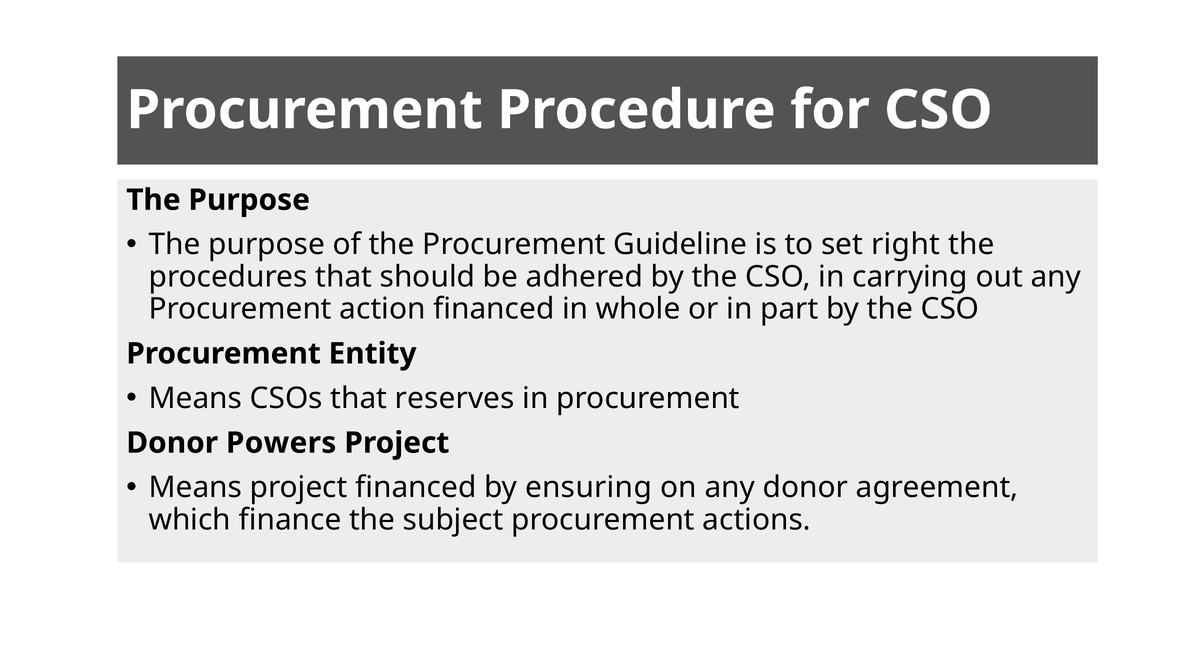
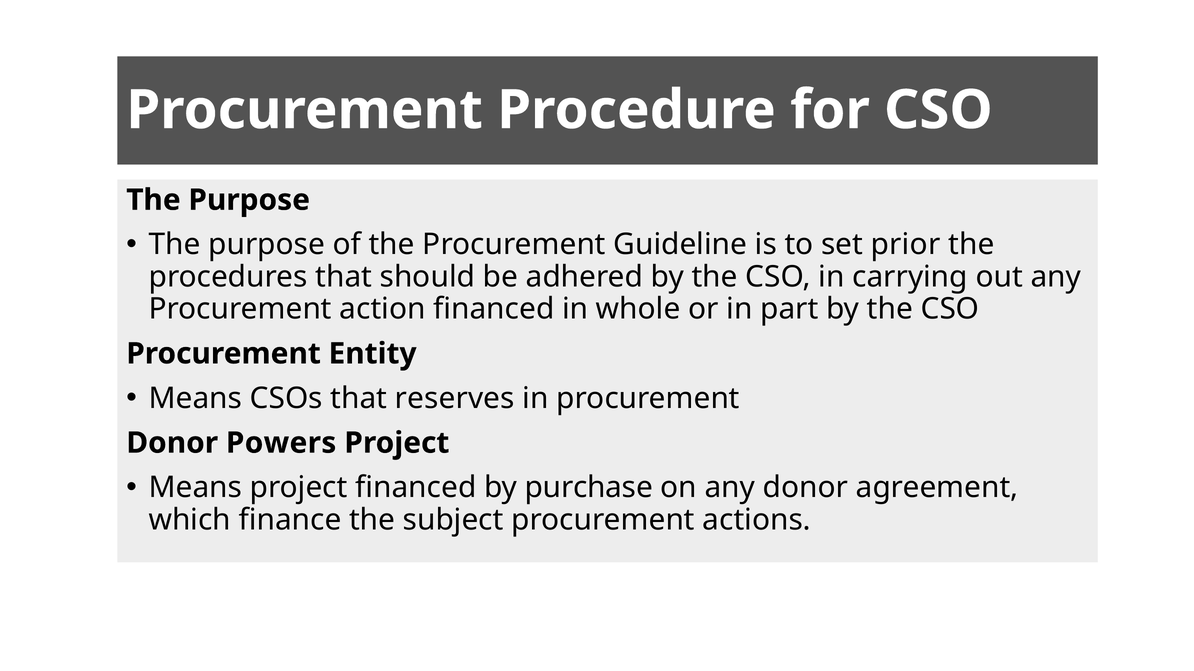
right: right -> prior (906, 245)
ensuring: ensuring -> purchase (589, 488)
